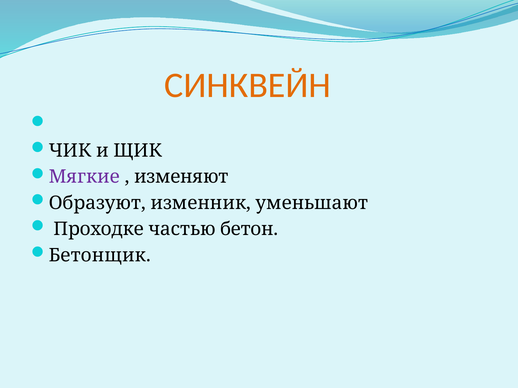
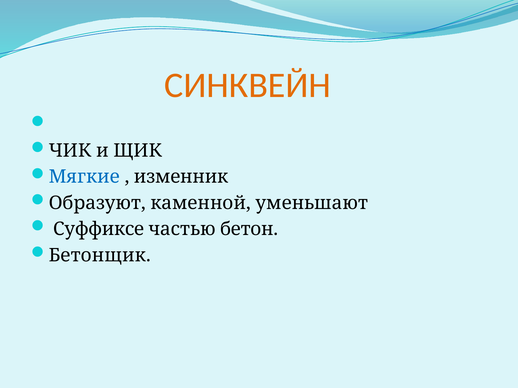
Мягкие colour: purple -> blue (84, 177)
изменяют: изменяют -> изменник (181, 177)
изменник: изменник -> каменной (201, 203)
Проходке: Проходке -> Суффиксе (99, 229)
